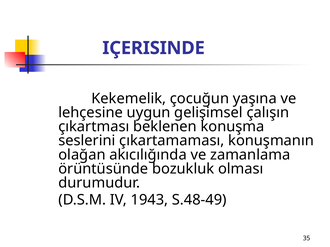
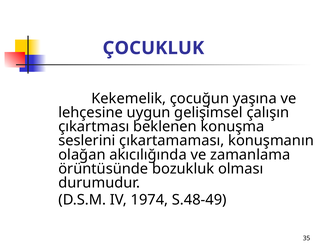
IÇERISINDE: IÇERISINDE -> ÇOCUKLUK (153, 48)
1943: 1943 -> 1974 (149, 200)
